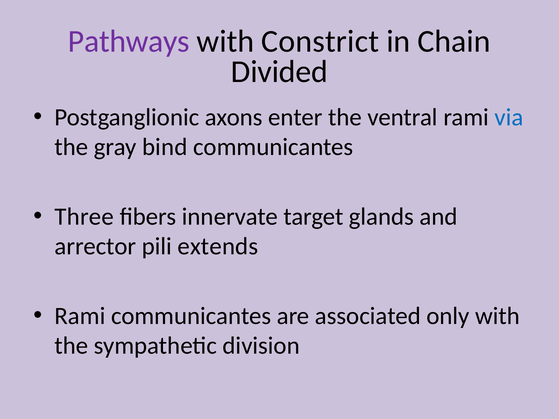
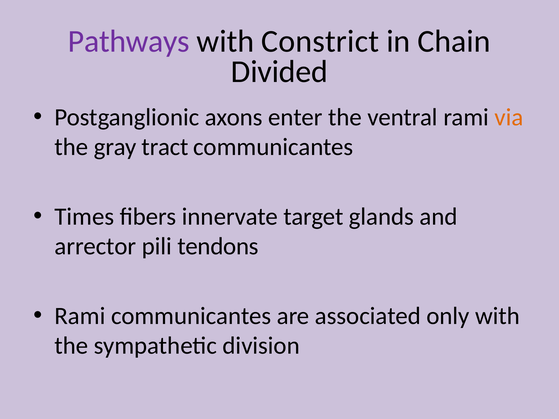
via colour: blue -> orange (509, 117)
bind: bind -> tract (165, 147)
Three: Three -> Times (84, 217)
extends: extends -> tendons (218, 246)
